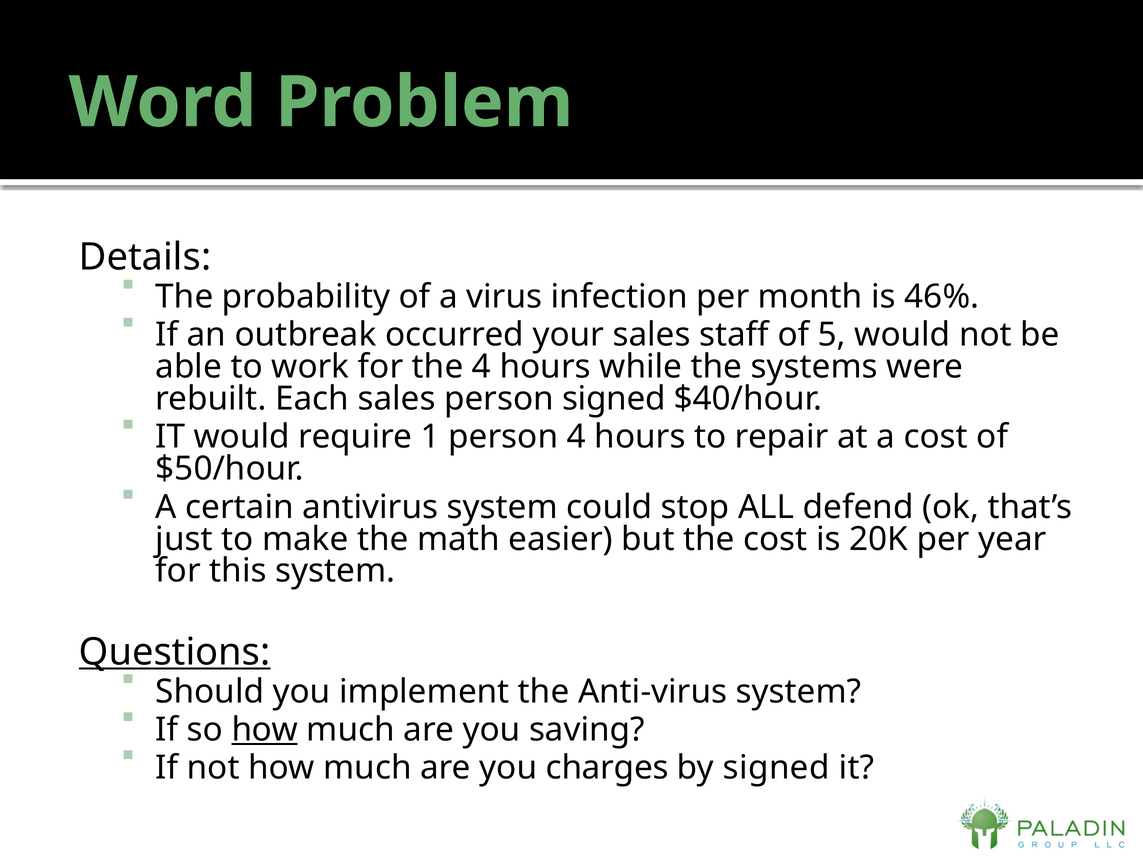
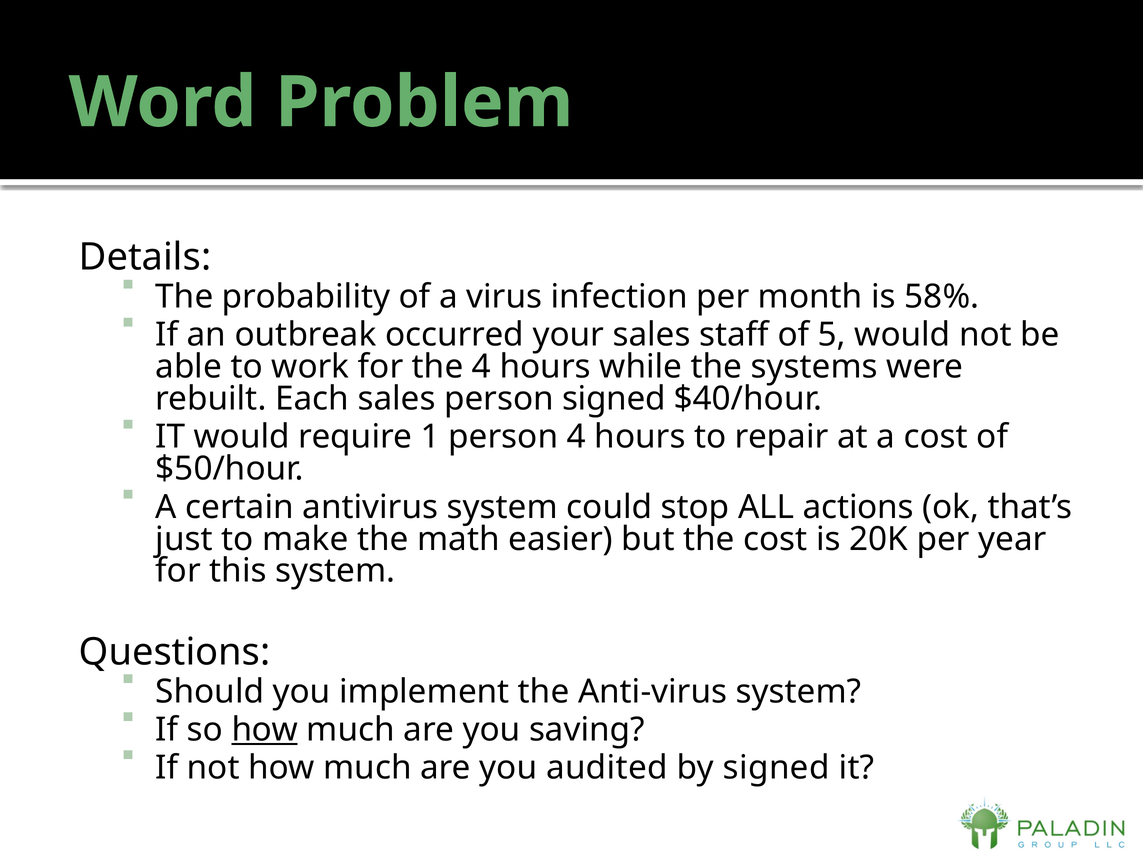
46%: 46% -> 58% (942, 297)
defend: defend -> actions (858, 507)
Questions underline: present -> none (175, 652)
charges: charges -> audited (607, 768)
